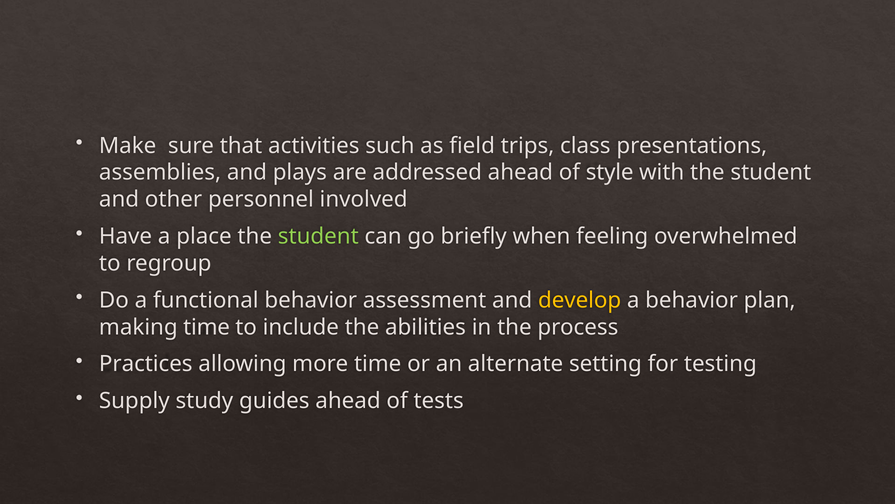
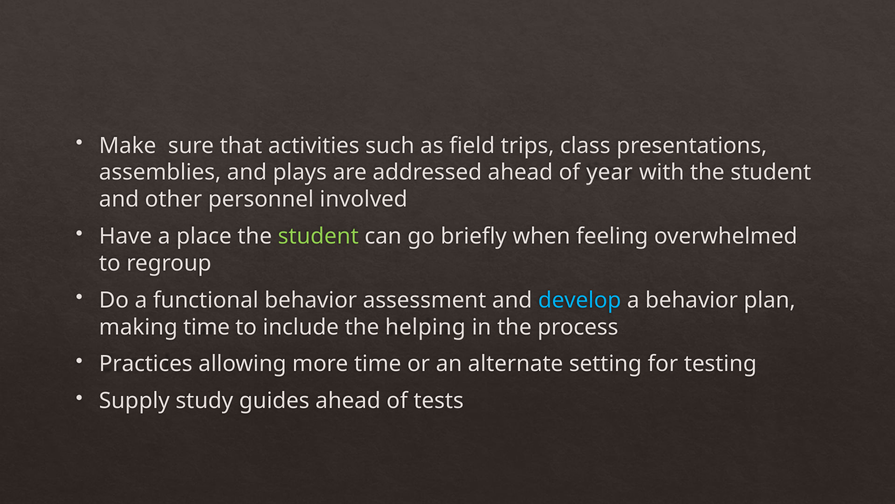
style: style -> year (609, 172)
develop colour: yellow -> light blue (580, 300)
abilities: abilities -> helping (425, 327)
